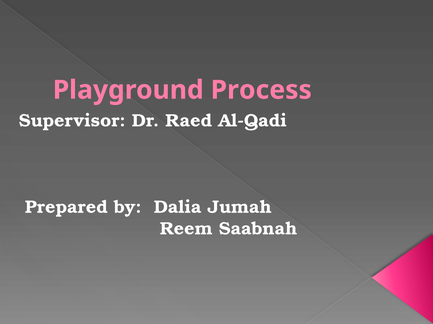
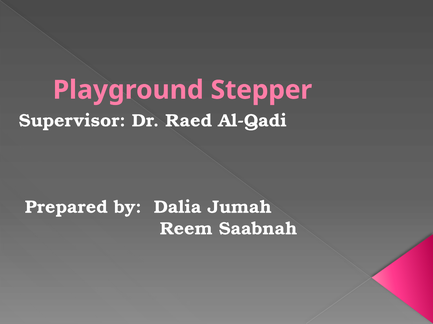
Process: Process -> Stepper (261, 90)
